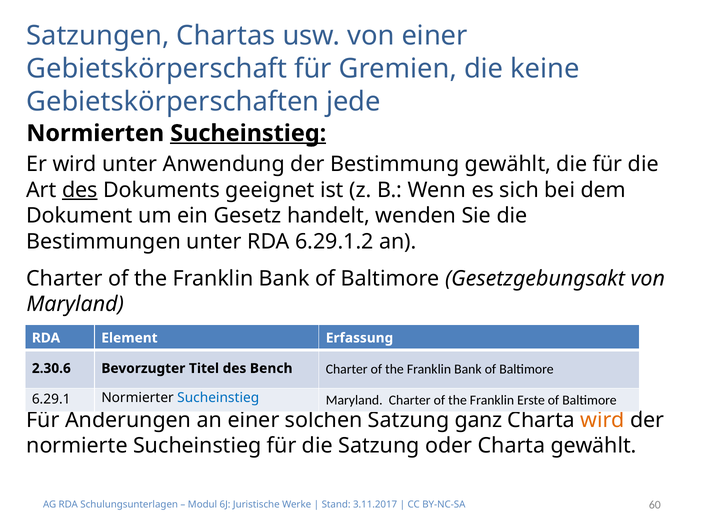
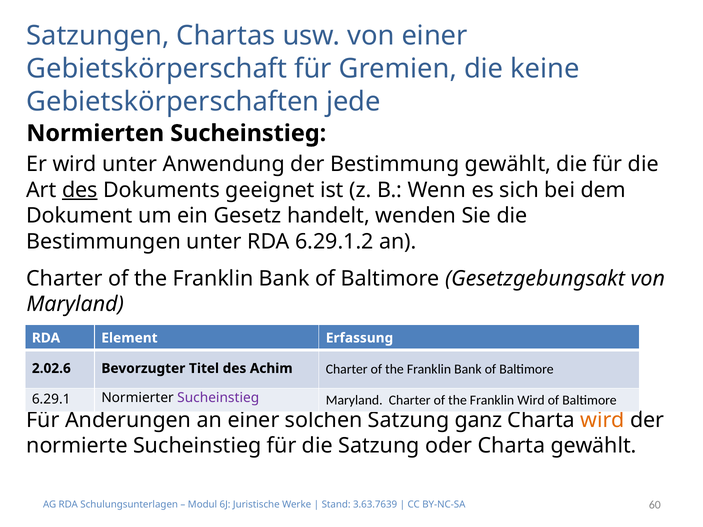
Sucheinstieg underline: present -> none (248, 133)
2.30.6: 2.30.6 -> 2.02.6 (51, 369)
Bench: Bench -> Achim (271, 369)
Sucheinstieg colour: blue -> purple (218, 398)
Franklin Erste: Erste -> Wird (531, 400)
3.11.2017: 3.11.2017 -> 3.63.7639 (375, 505)
